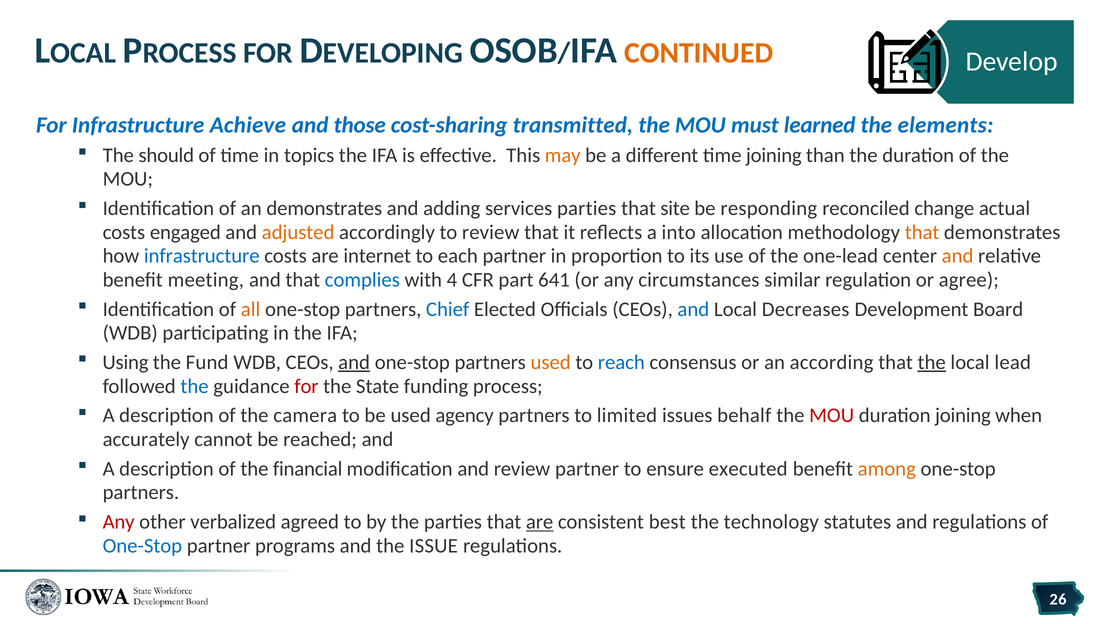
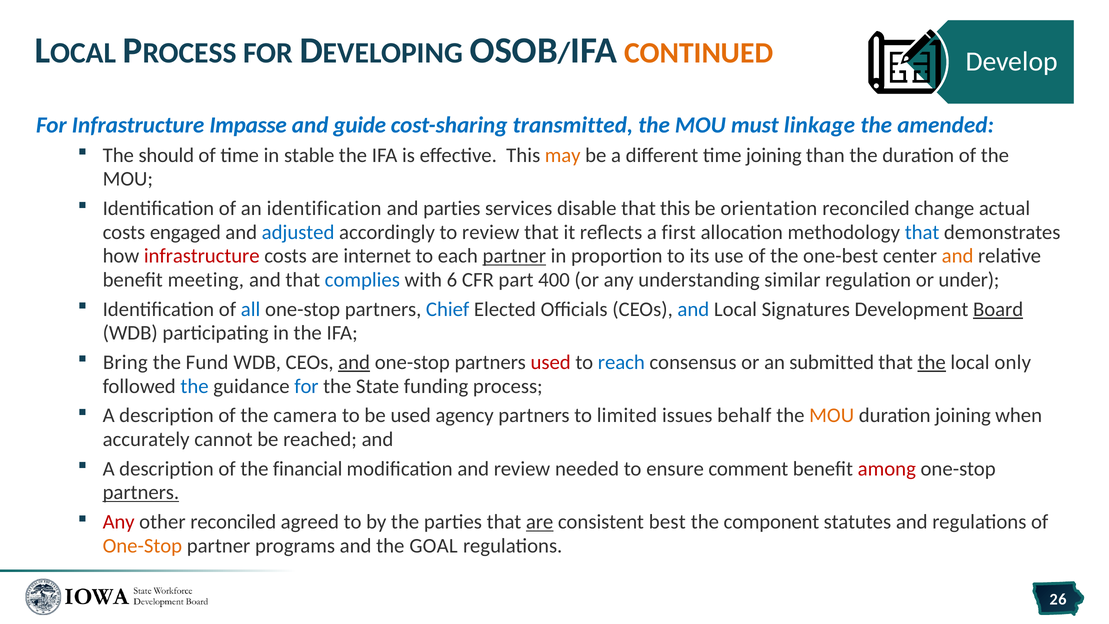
Achieve: Achieve -> Impasse (248, 125)
those: those -> guide (360, 125)
learned: learned -> linkage (820, 125)
elements: elements -> amended (946, 125)
topics: topics -> stable (309, 155)
an demonstrates: demonstrates -> identification (324, 209)
and adding: adding -> parties (452, 209)
services parties: parties -> disable (587, 209)
that site: site -> this (675, 209)
responding: responding -> orientation (769, 209)
adjusted colour: orange -> blue (298, 232)
into: into -> first (679, 232)
that colour: orange -> blue (922, 232)
infrastructure colour: blue -> red (202, 256)
partner underline: none -> present (514, 256)
one-lead: one-lead -> one-best (841, 256)
4: 4 -> 6 (452, 280)
641: 641 -> 400 (554, 280)
circumstances: circumstances -> understanding (699, 280)
agree: agree -> under (969, 280)
all colour: orange -> blue (251, 309)
Decreases: Decreases -> Signatures (806, 309)
Board underline: none -> present (998, 309)
Using: Using -> Bring (125, 362)
used colour: orange -> red (551, 362)
according: according -> submitted (832, 362)
lead: lead -> only (1013, 362)
for colour: red -> blue (306, 386)
MOU colour: red -> orange (832, 415)
review partner: partner -> needed (587, 469)
executed: executed -> comment (748, 469)
among colour: orange -> red (887, 469)
partners underline: none -> present (141, 492)
other verbalized: verbalized -> reconciled (233, 522)
technology: technology -> component (771, 522)
One-Stop colour: blue -> orange (142, 546)
ISSUE: ISSUE -> GOAL (434, 546)
